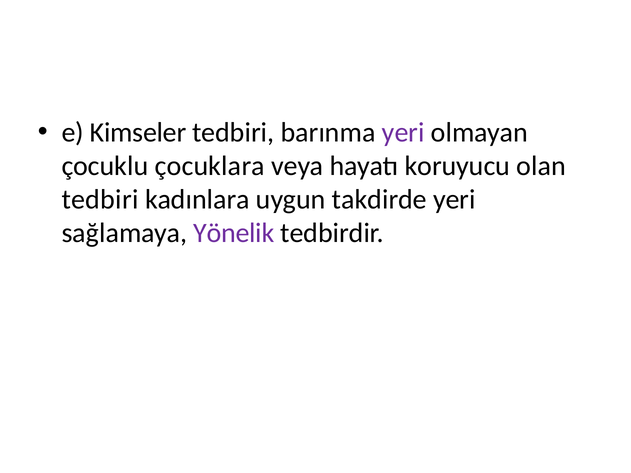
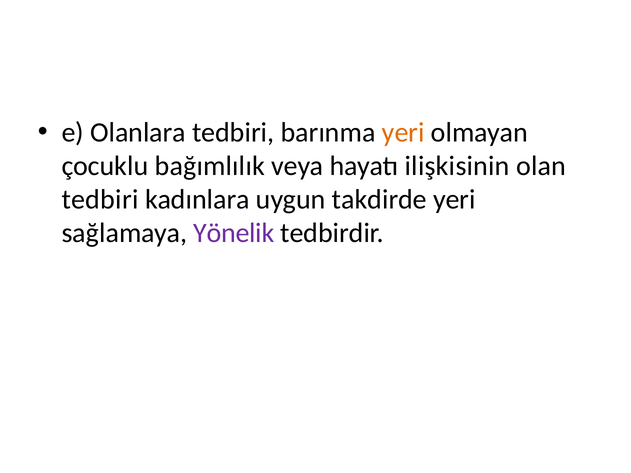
Kimseler: Kimseler -> Olanlara (138, 132)
yeri colour: purple -> orange (403, 132)
çocuklara: çocuklara -> bağımlılık (210, 166)
koruyucu: koruyucu -> ilişkisinin (457, 166)
